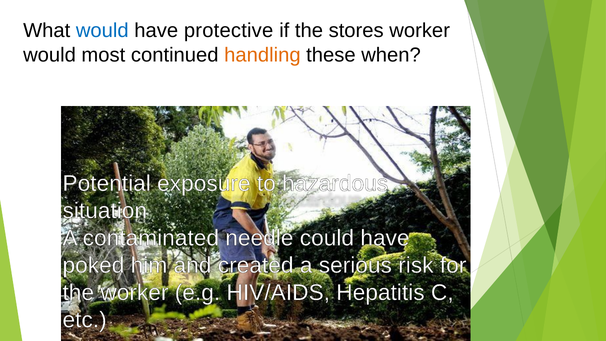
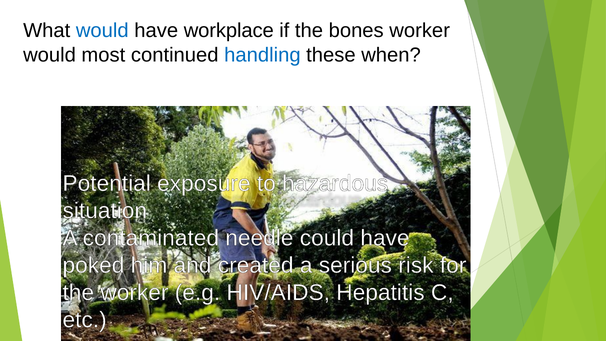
protective: protective -> workplace (229, 31)
stores: stores -> bones (356, 31)
handling colour: orange -> blue (262, 55)
